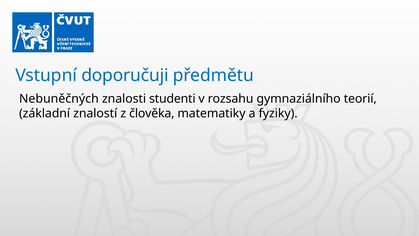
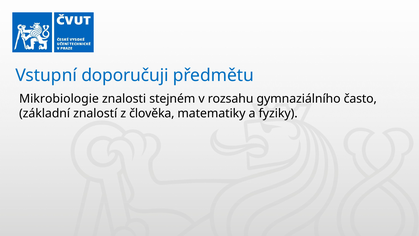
Nebuněčných: Nebuněčných -> Mikrobiologie (59, 99)
studenti: studenti -> stejném (172, 99)
teorií: teorií -> často (360, 99)
